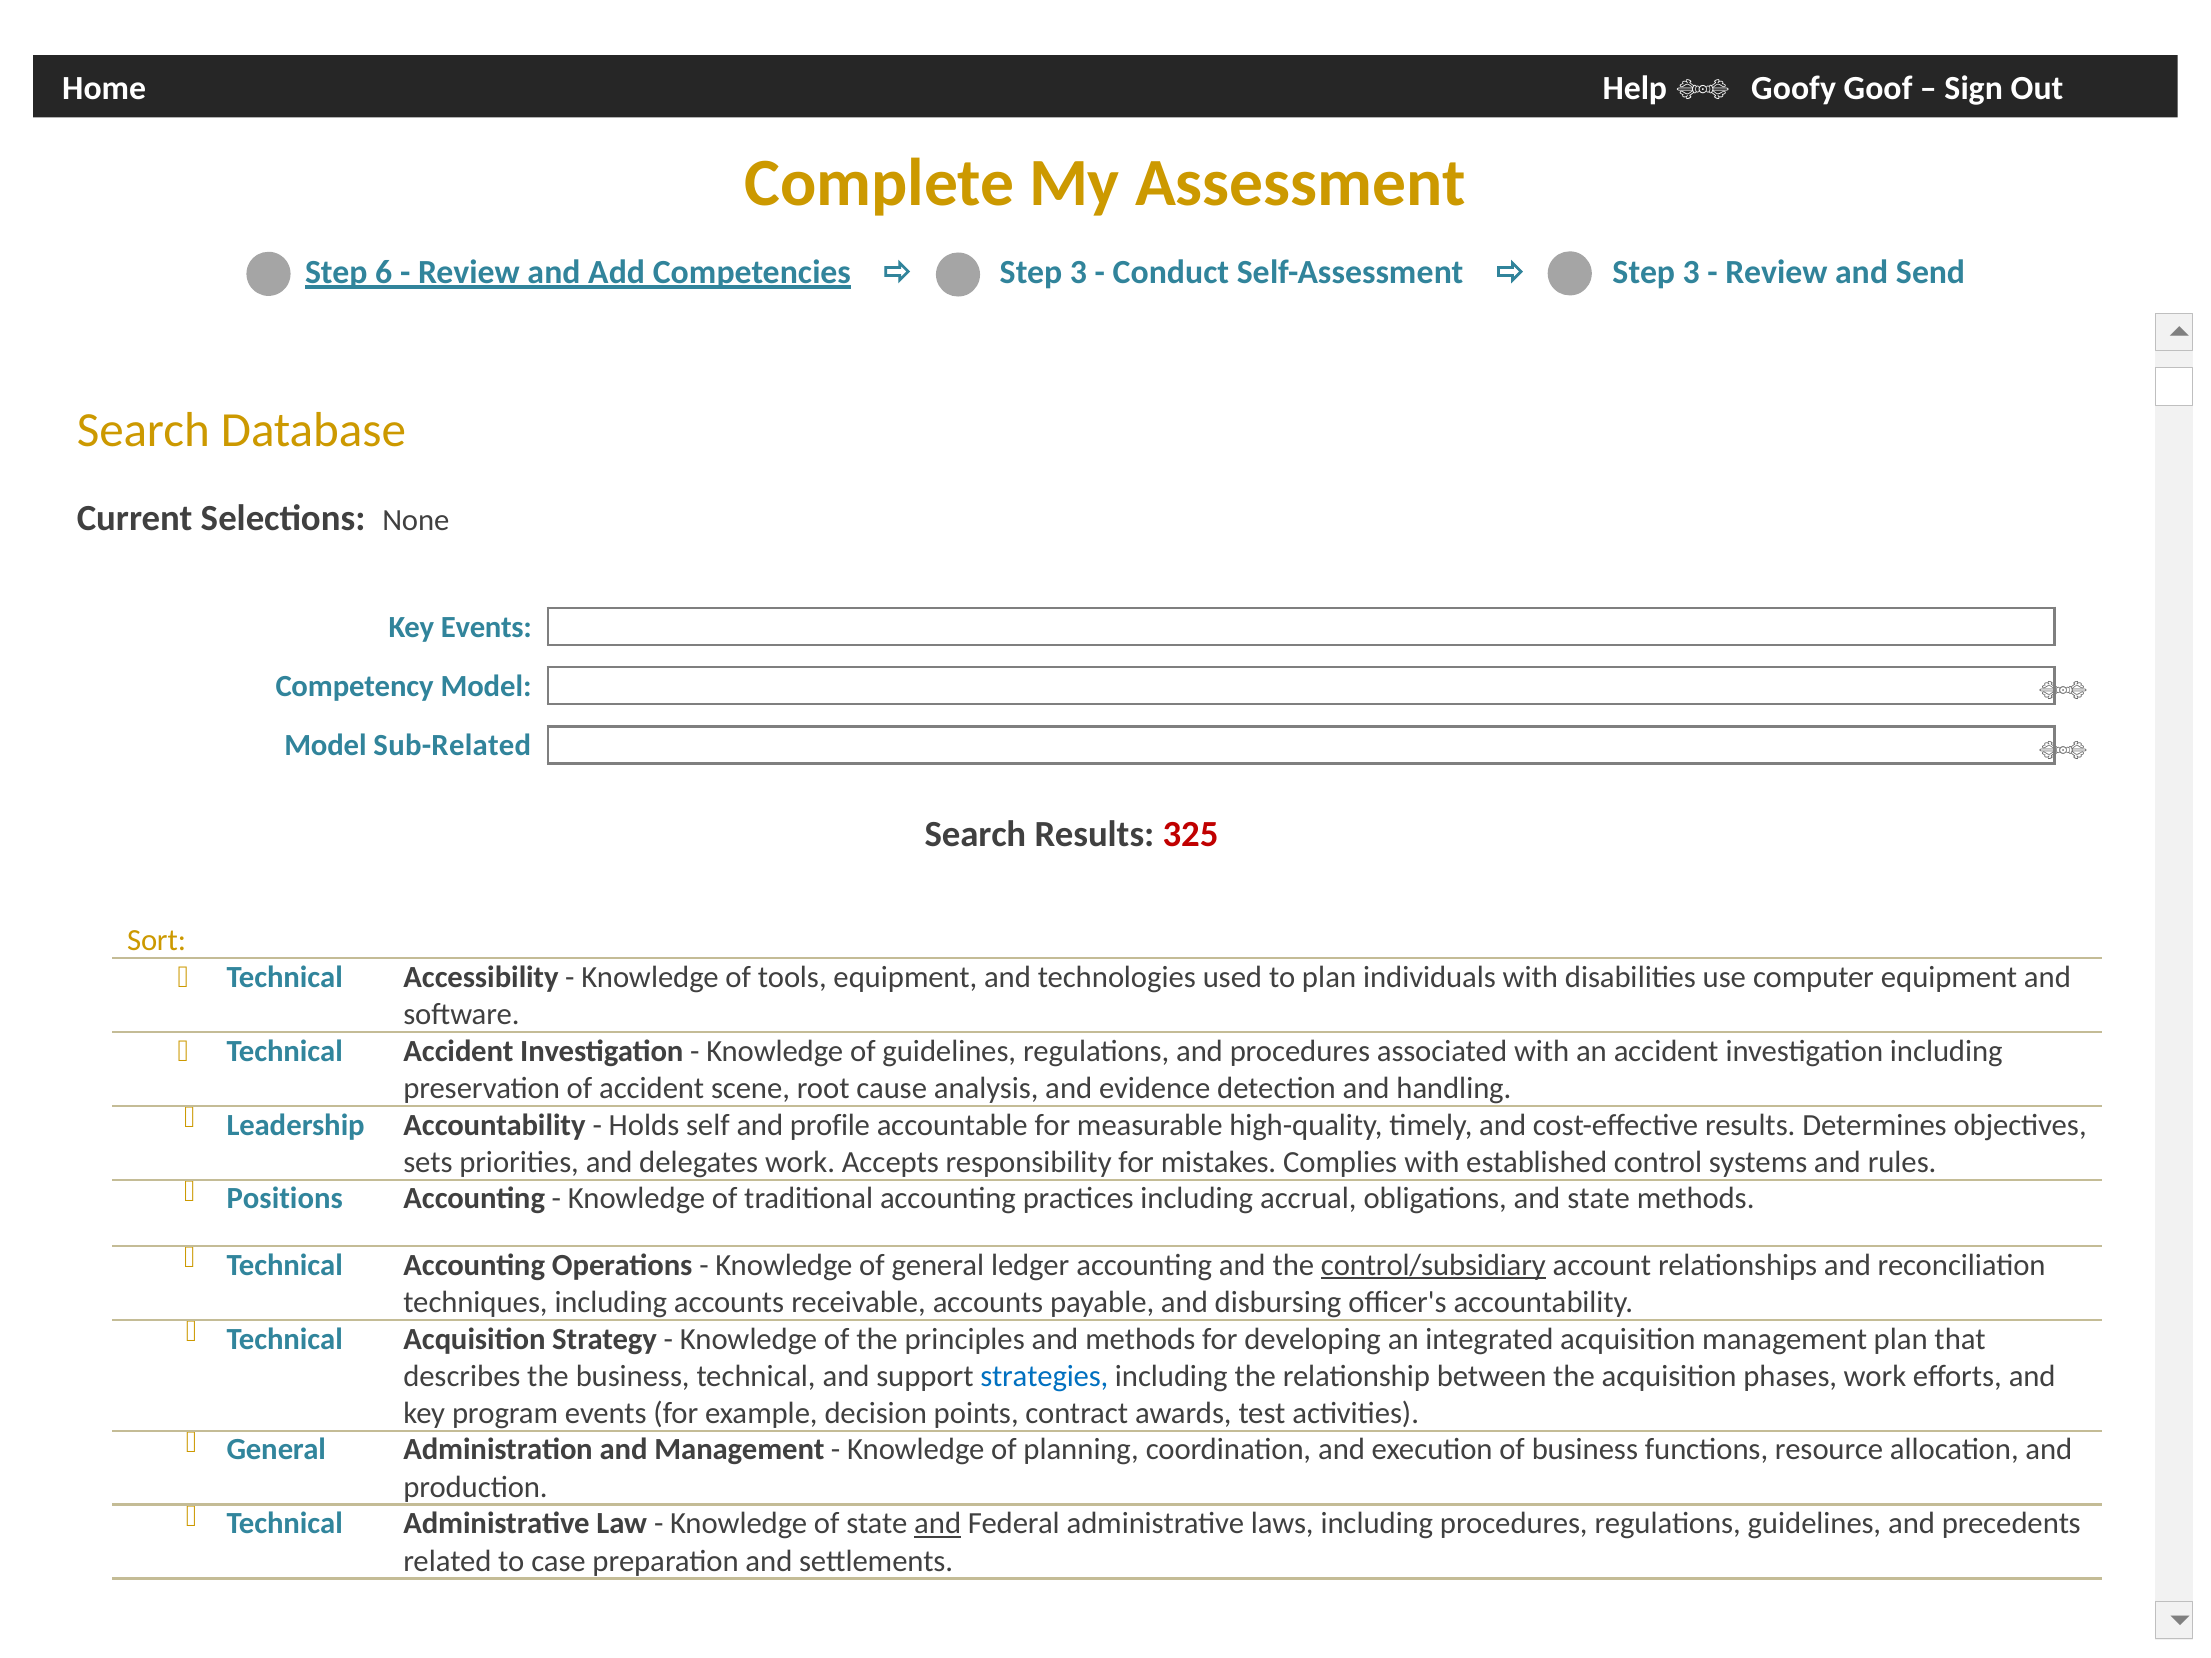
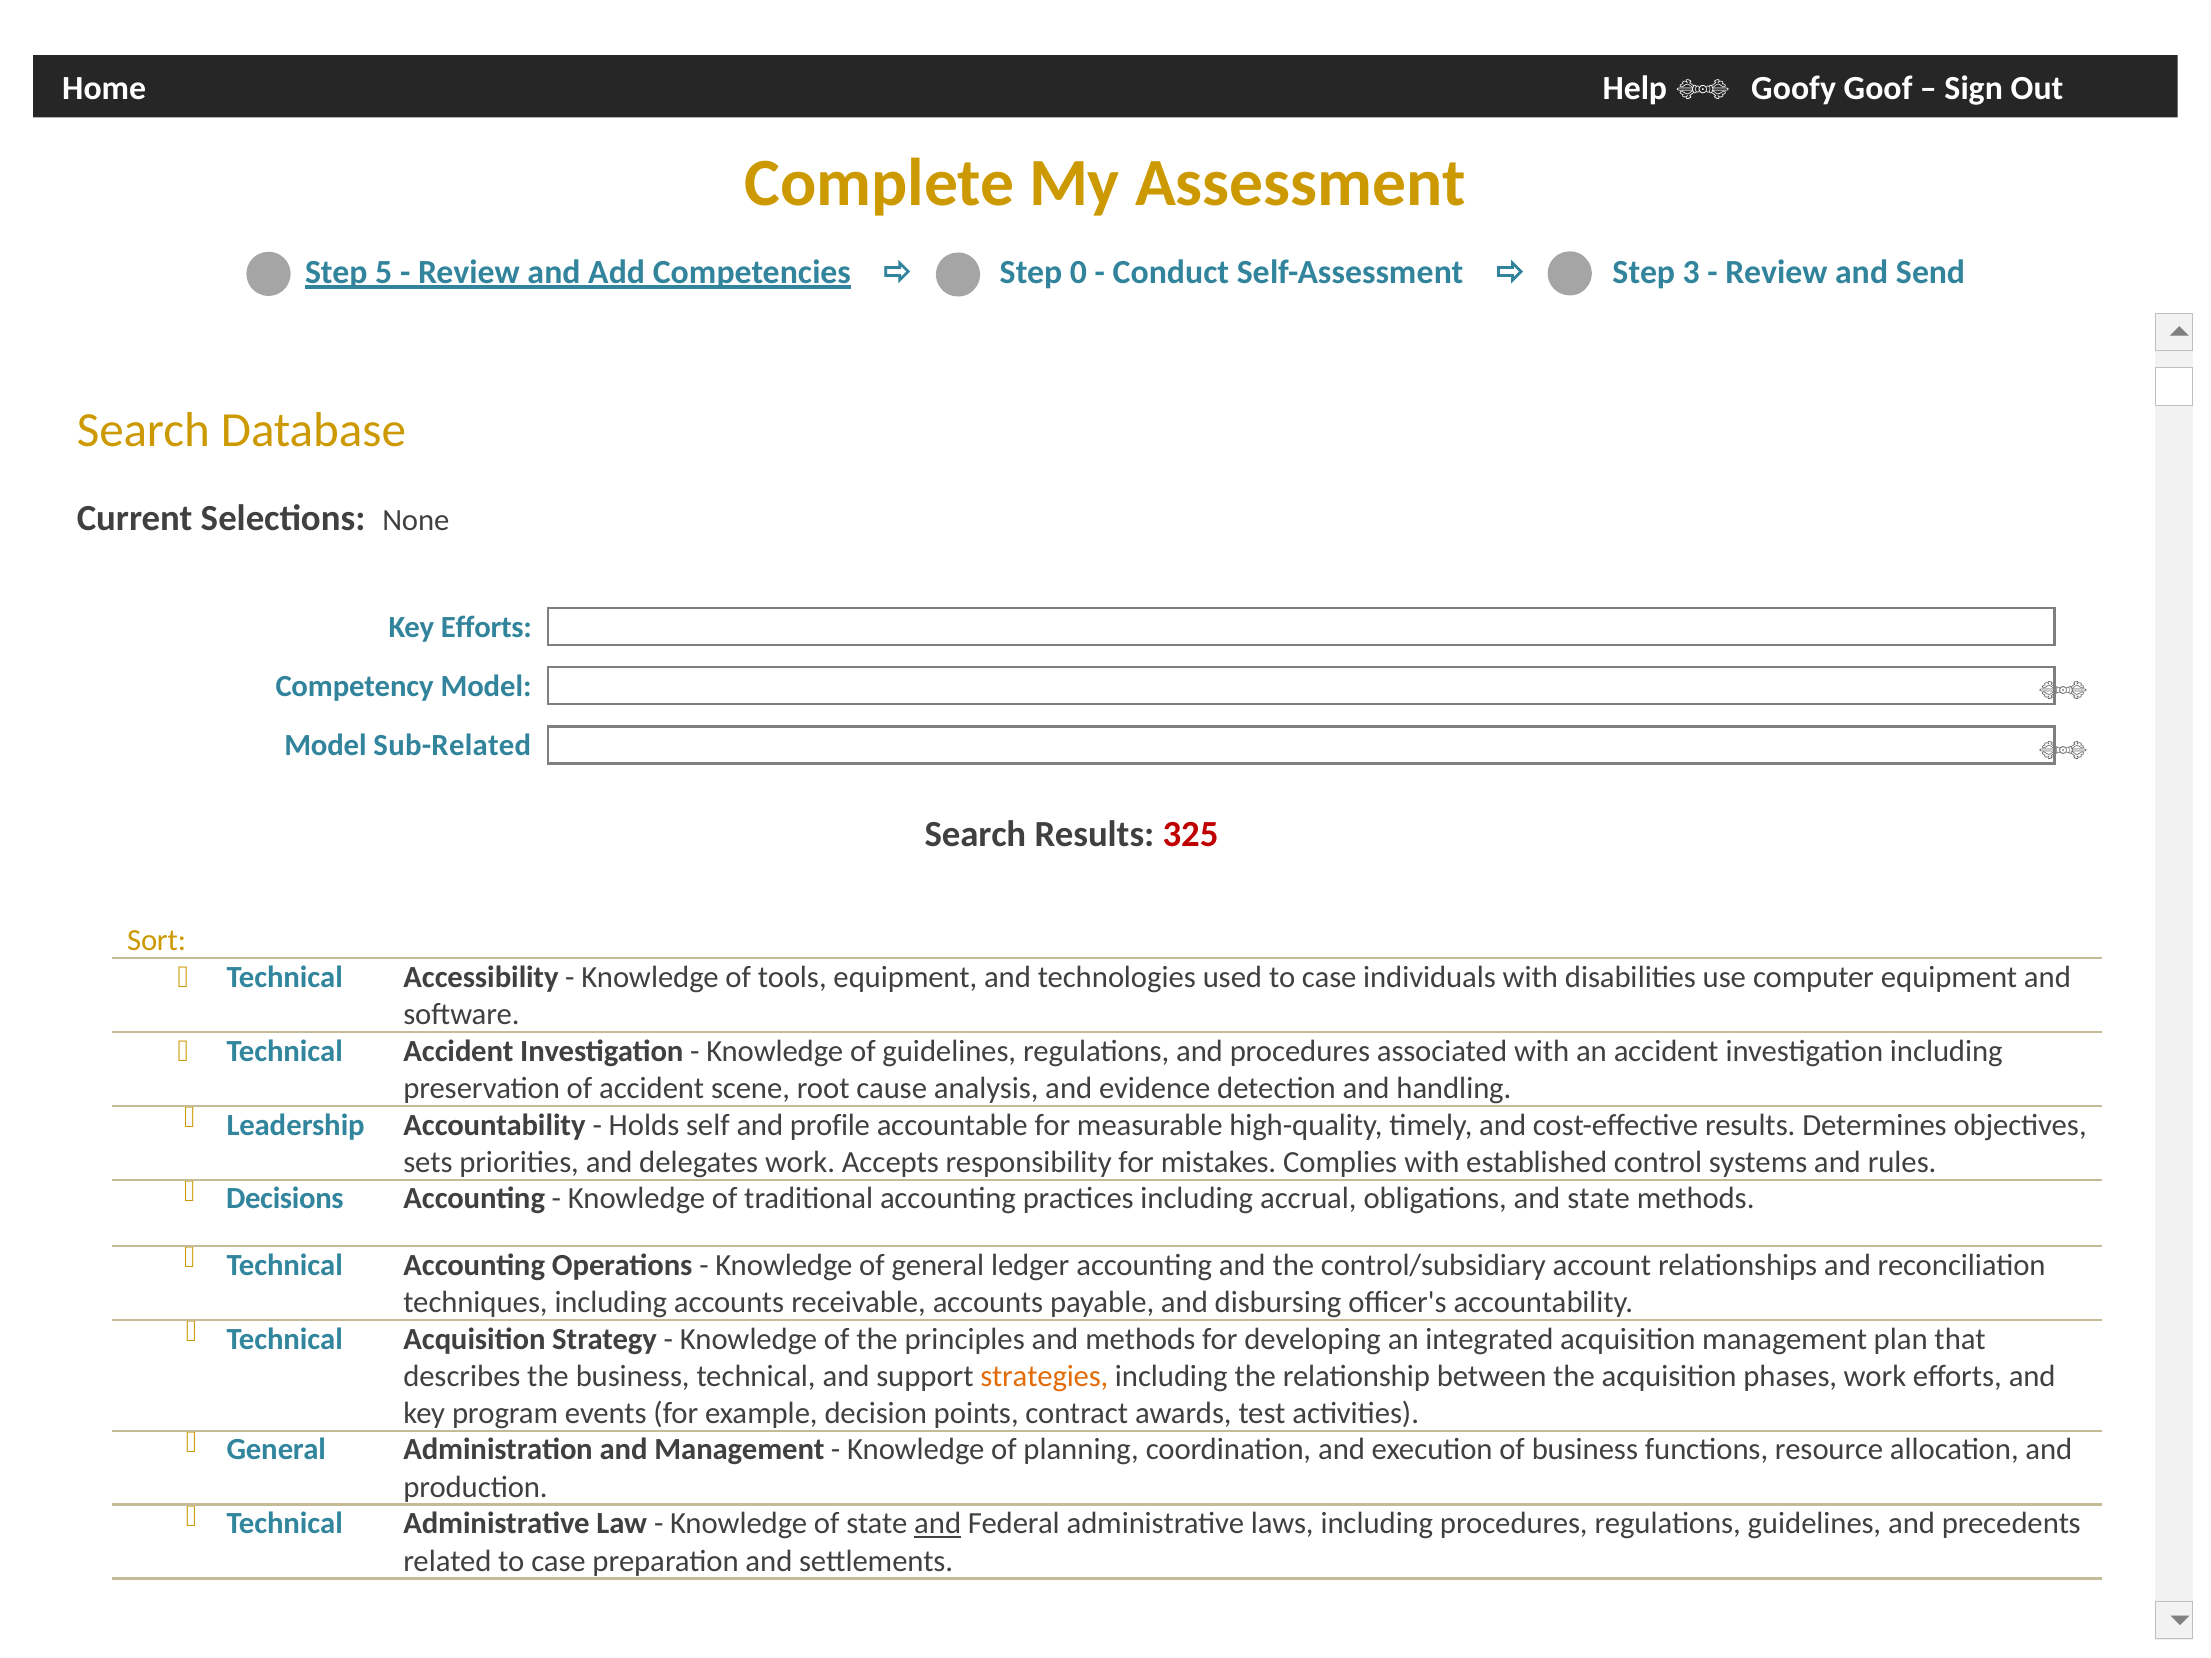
6: 6 -> 5 (384, 273)
3: 3 -> 0 (1078, 273)
Key Events: Events -> Efforts (486, 627)
used to plan: plan -> case (1329, 977)
Positions: Positions -> Decisions (285, 1199)
control/subsidiary underline: present -> none (1433, 1265)
strategies colour: blue -> orange (1044, 1376)
